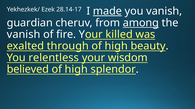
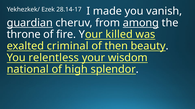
made underline: present -> none (107, 11)
guardian underline: none -> present (30, 23)
vanish: vanish -> throne (24, 35)
through: through -> criminal (68, 46)
high: high -> then (116, 46)
believed: believed -> national (28, 70)
